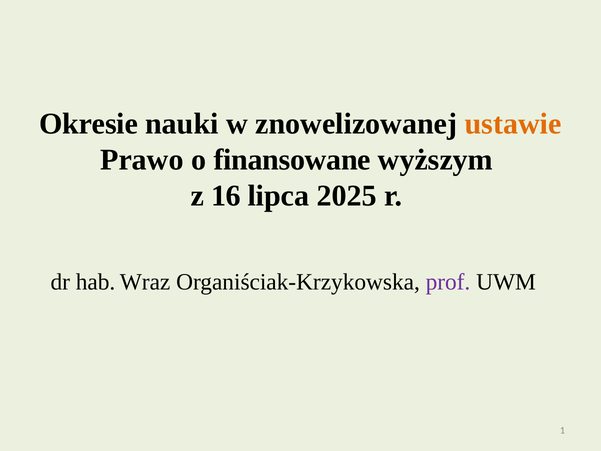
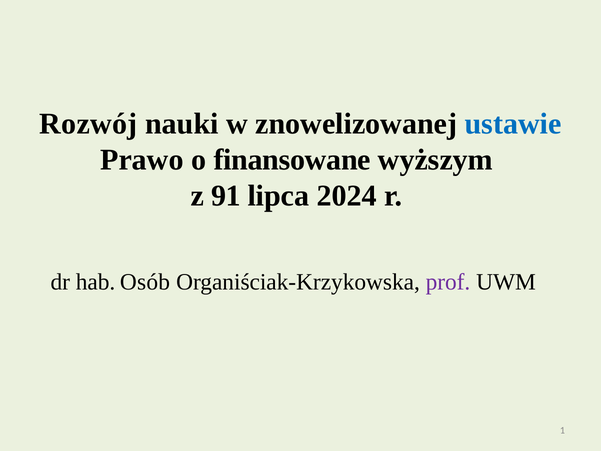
Okresie: Okresie -> Rozwój (88, 124)
ustawie colour: orange -> blue (513, 124)
16: 16 -> 91 (226, 196)
2025: 2025 -> 2024 (347, 196)
Wraz: Wraz -> Osób (145, 282)
